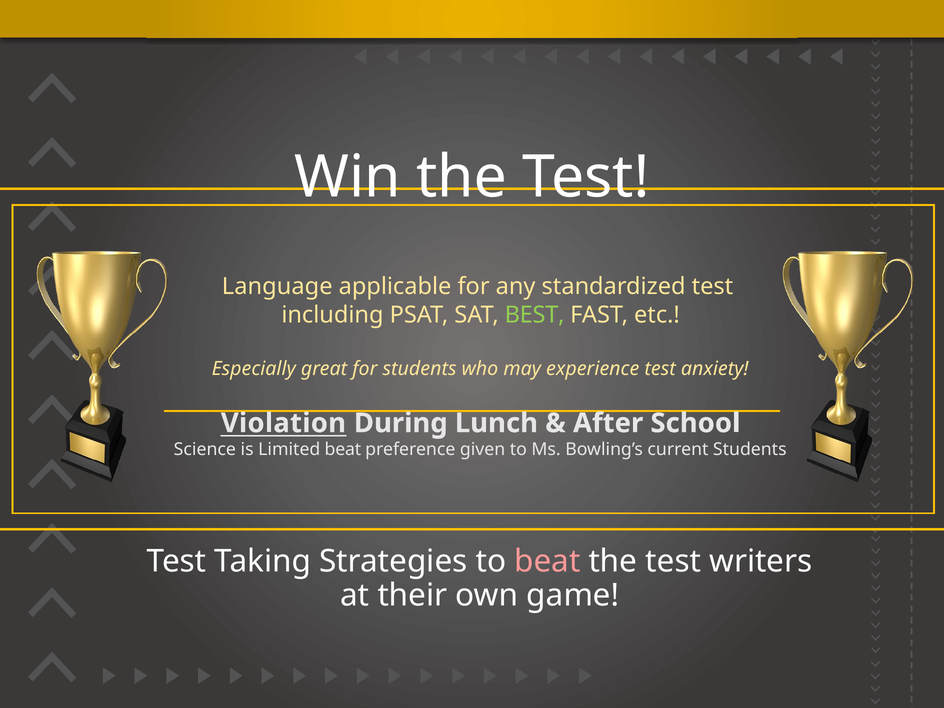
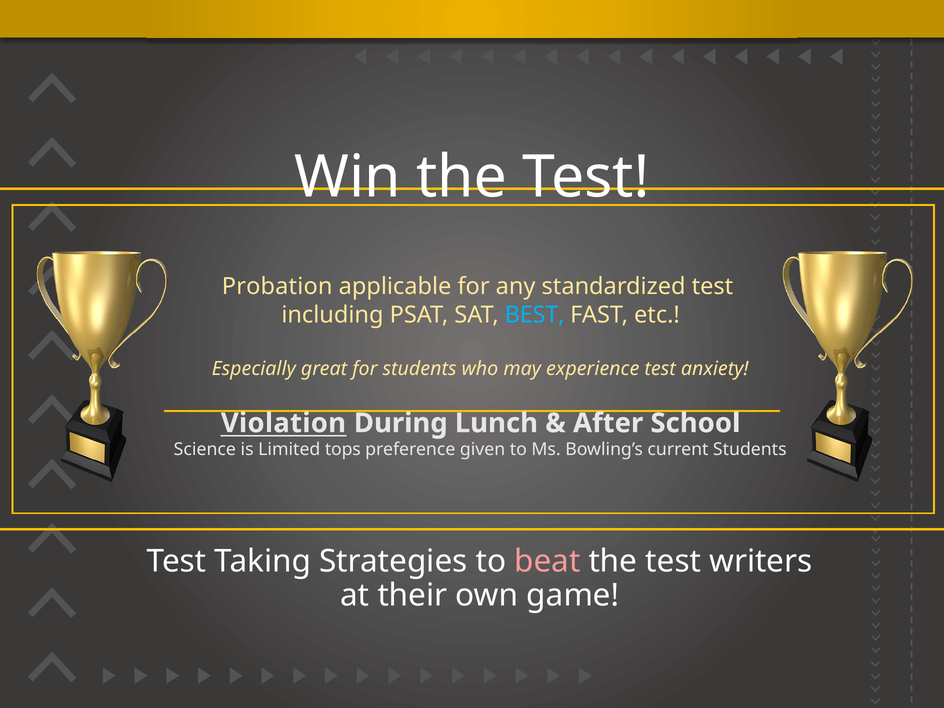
Language: Language -> Probation (277, 287)
BEST colour: light green -> light blue (535, 315)
Limited beat: beat -> tops (343, 450)
